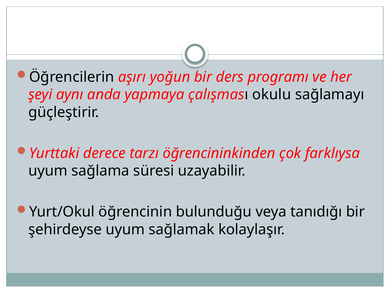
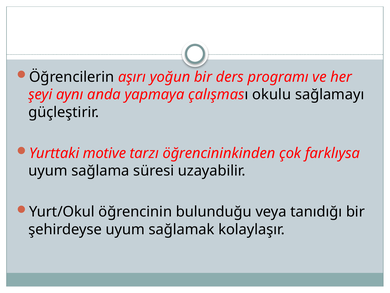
derece: derece -> motive (105, 153)
